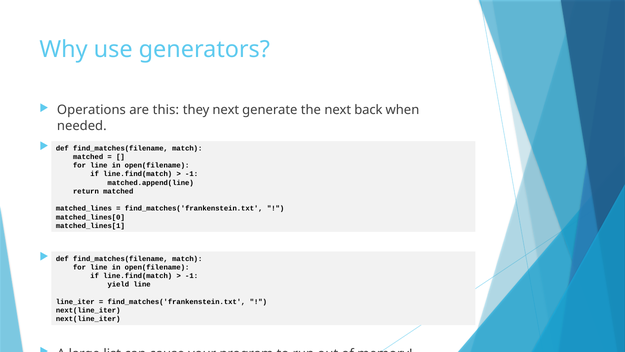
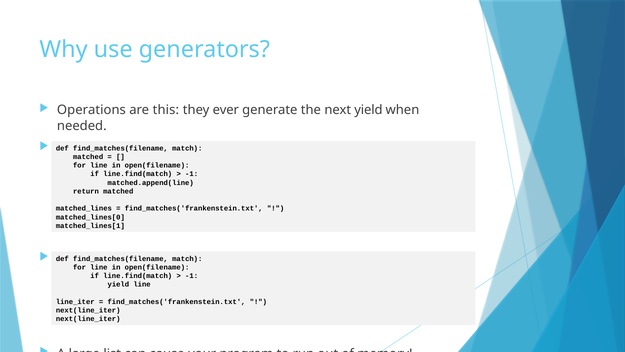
they next: next -> ever (226, 110)
next back: back -> yield (368, 110)
